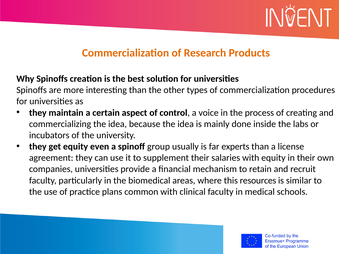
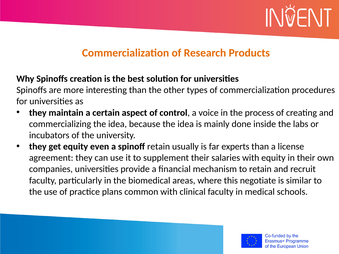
spinoff group: group -> retain (159, 147)
resources: resources -> negotiate (258, 181)
